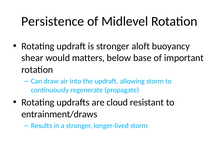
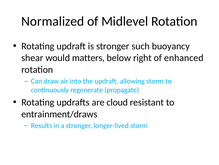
Persistence: Persistence -> Normalized (53, 21)
aloft: aloft -> such (141, 46)
base: base -> right (142, 58)
important: important -> enhanced (184, 58)
